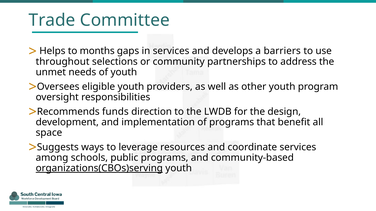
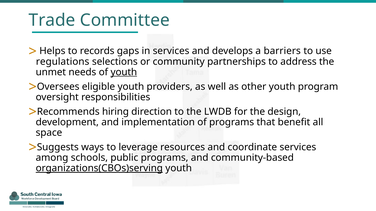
months: months -> records (97, 51)
throughout: throughout -> regulations (63, 62)
youth underline: none -> present (124, 72)
funds: funds -> hiring (115, 112)
